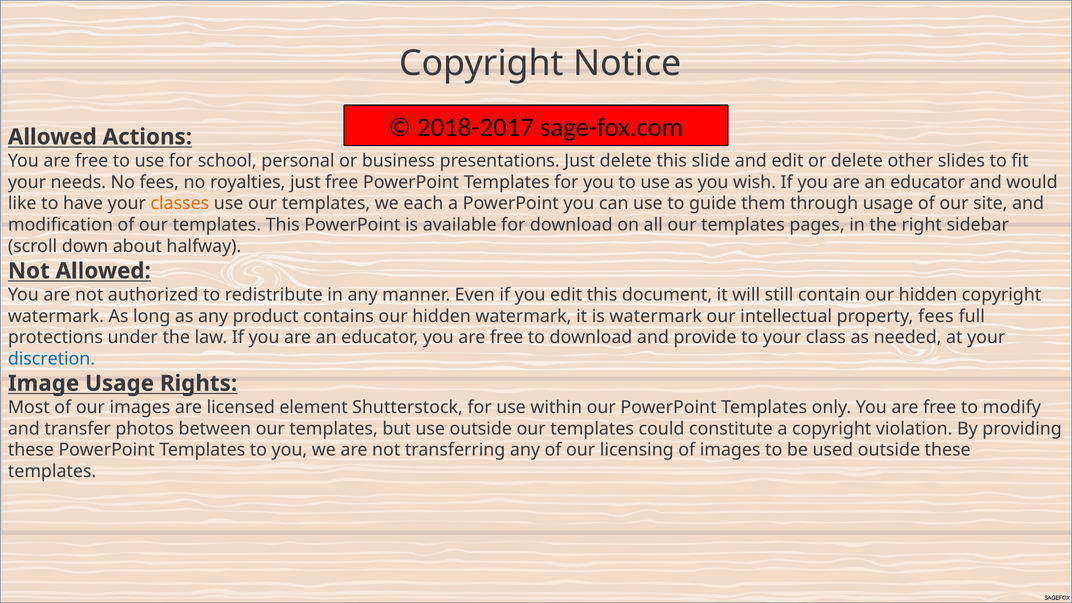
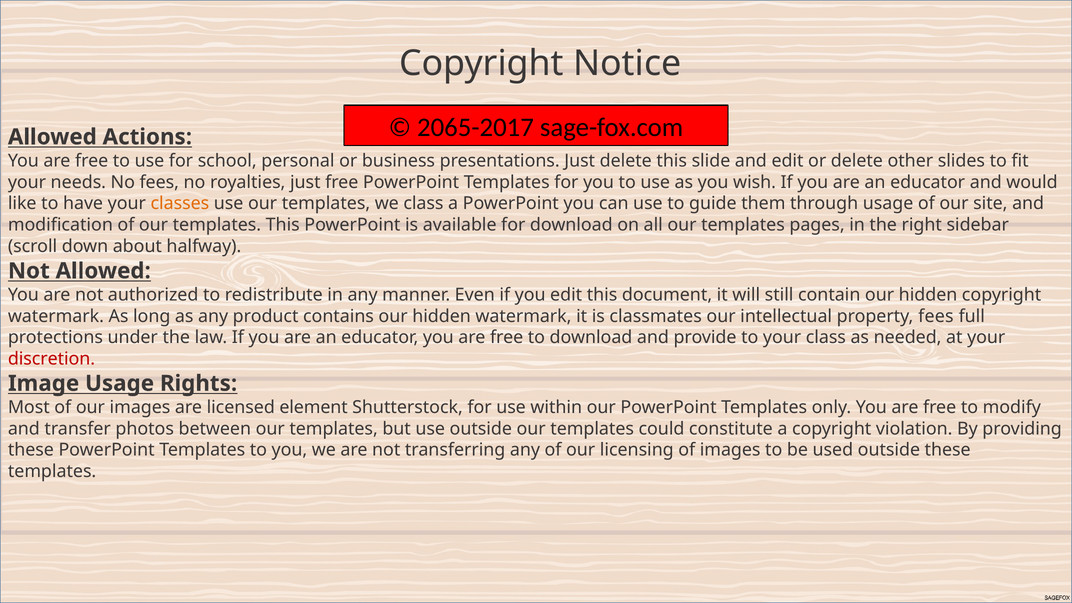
2018-2017: 2018-2017 -> 2065-2017 (475, 127)
we each: each -> class (423, 204)
is watermark: watermark -> classmates (656, 316)
discretion colour: blue -> red (52, 359)
